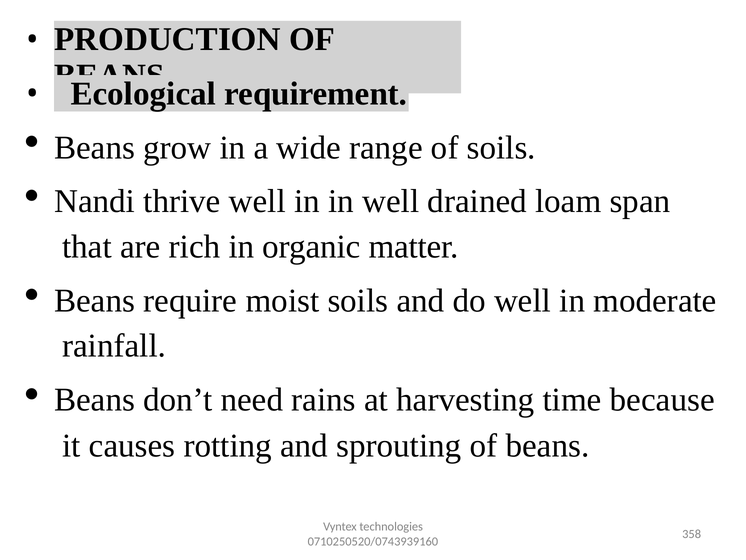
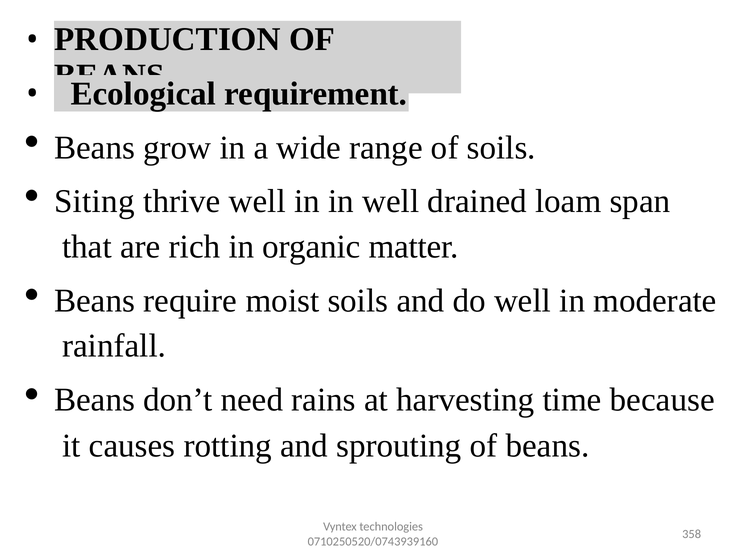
Nandi: Nandi -> Siting (94, 201)
